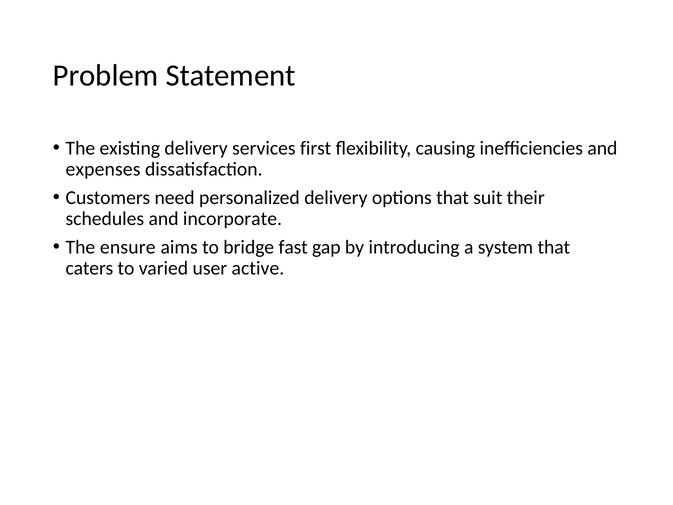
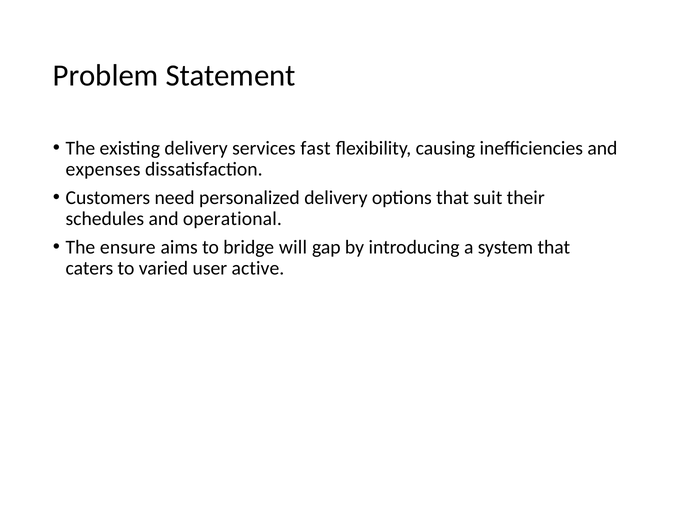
first: first -> fast (316, 148)
incorporate: incorporate -> operational (232, 219)
fast: fast -> will (293, 247)
